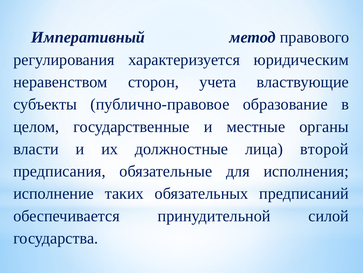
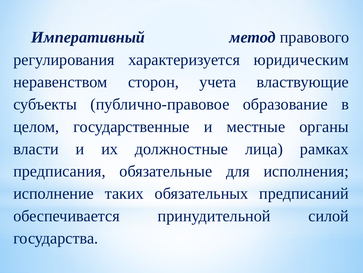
второй: второй -> рамках (324, 149)
